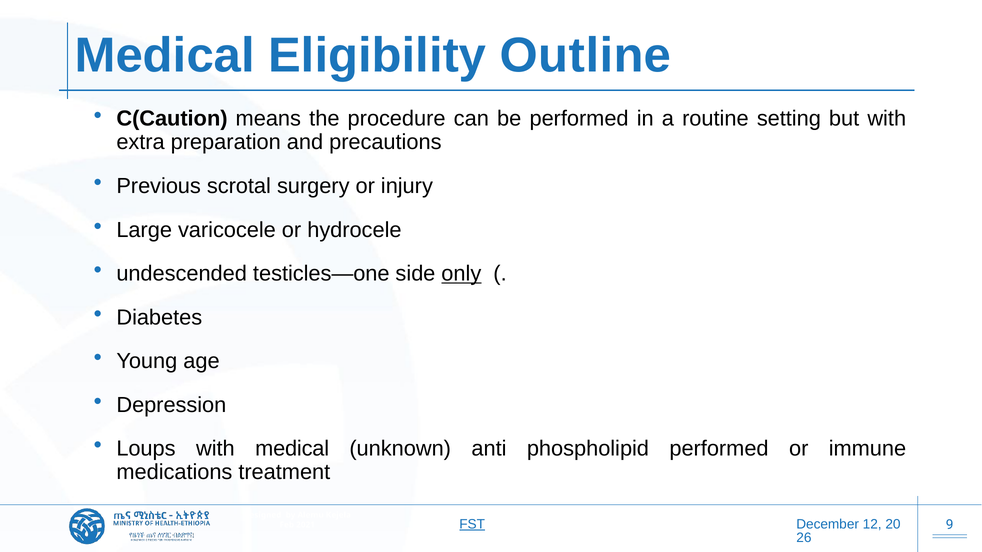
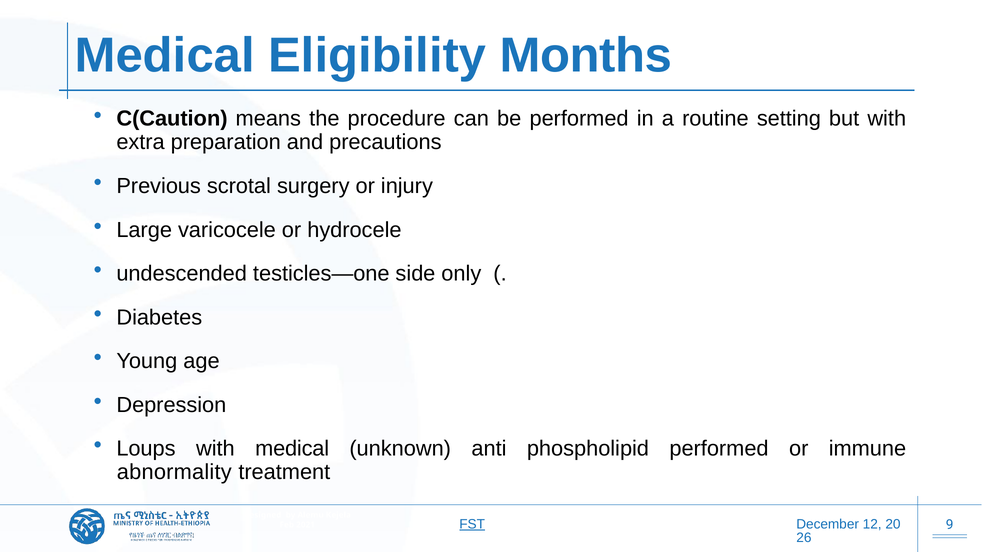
Outline: Outline -> Months (586, 56)
only underline: present -> none (461, 274)
medications: medications -> abnormality (174, 473)
